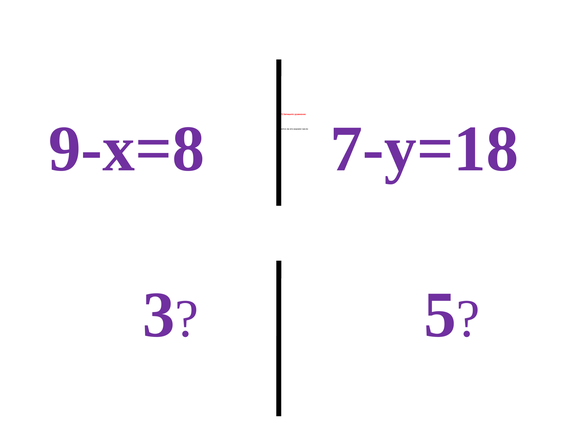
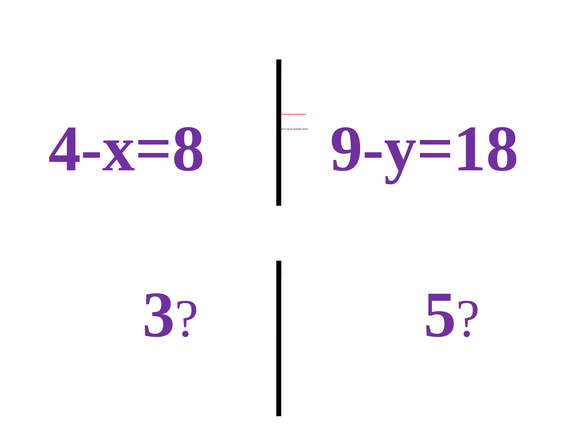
9-х=8: 9-х=8 -> 4-х=8 (127, 149)
7-у=18: 7-у=18 -> 9-у=18 (424, 149)
